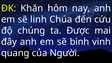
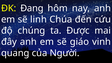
Khăn: Khăn -> Đang (32, 8)
bình: bình -> giáo (79, 42)
